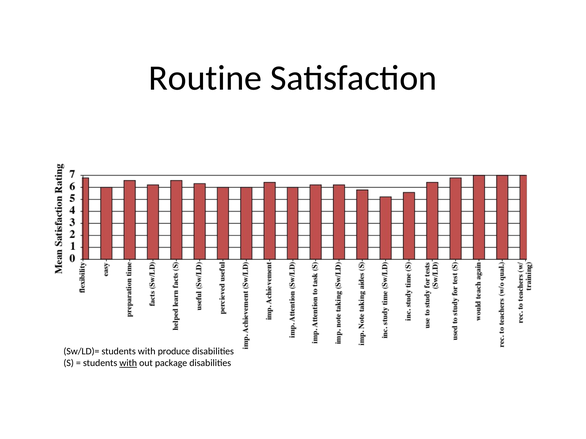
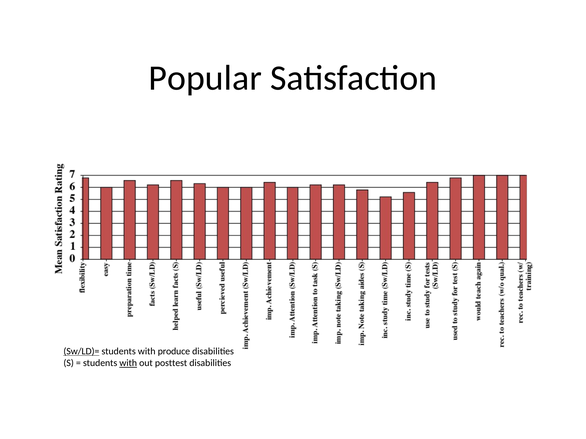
Routine: Routine -> Popular (205, 78)
Sw/LD)= underline: none -> present (81, 352)
package: package -> posttest (171, 363)
